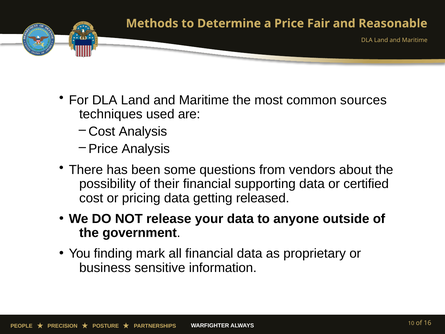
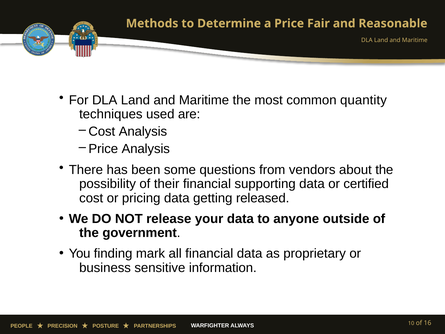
sources: sources -> quantity (363, 100)
